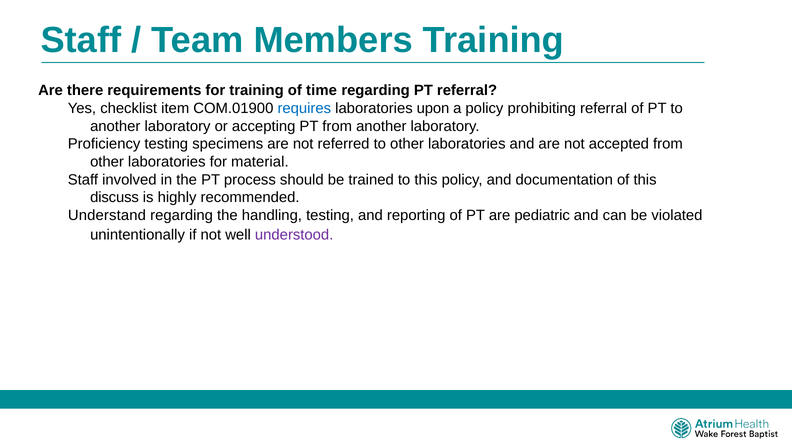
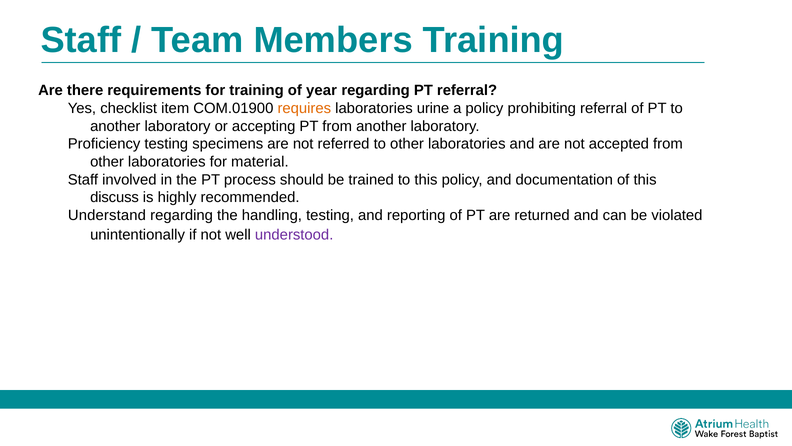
time: time -> year (322, 90)
requires colour: blue -> orange (304, 108)
upon: upon -> urine (433, 108)
pediatric: pediatric -> returned (542, 215)
